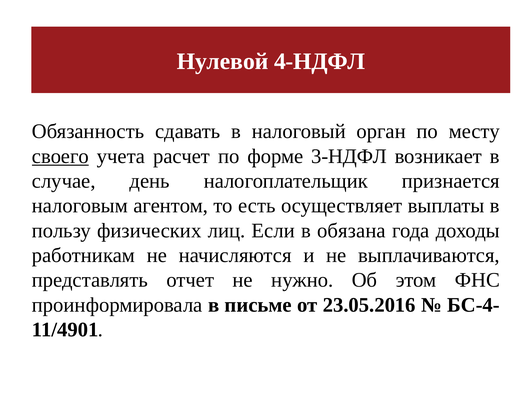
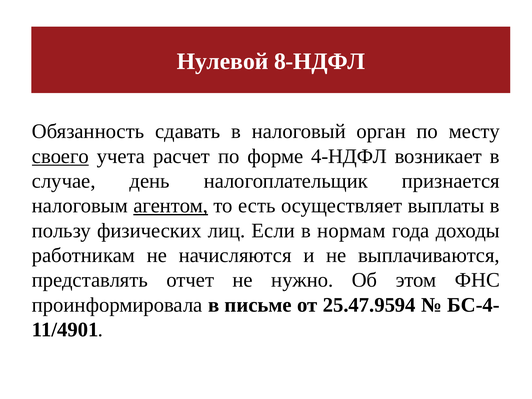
4-НДФЛ: 4-НДФЛ -> 8-НДФЛ (320, 62)
3-НДФЛ: 3-НДФЛ -> 4-НДФЛ (349, 156)
агентом underline: none -> present (171, 206)
обязана: обязана -> нормам (351, 231)
23.05.2016: 23.05.2016 -> 25.47.9594 (369, 305)
